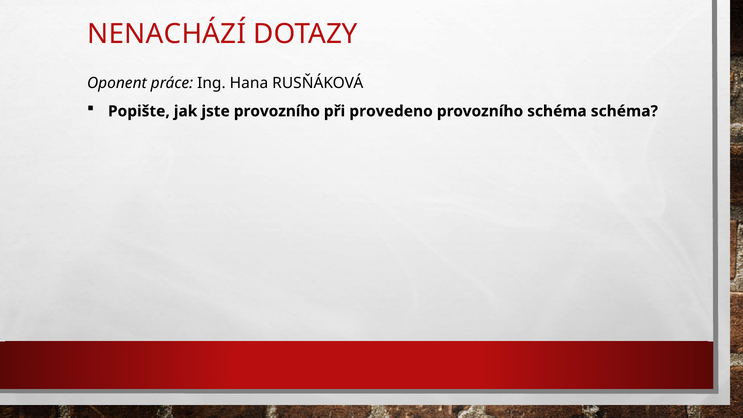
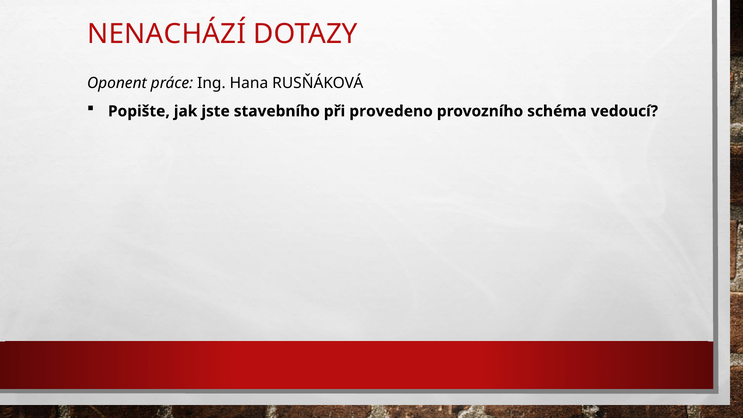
jste provozního: provozního -> stavebního (277, 111)
schéma schéma: schéma -> vedoucí (624, 111)
